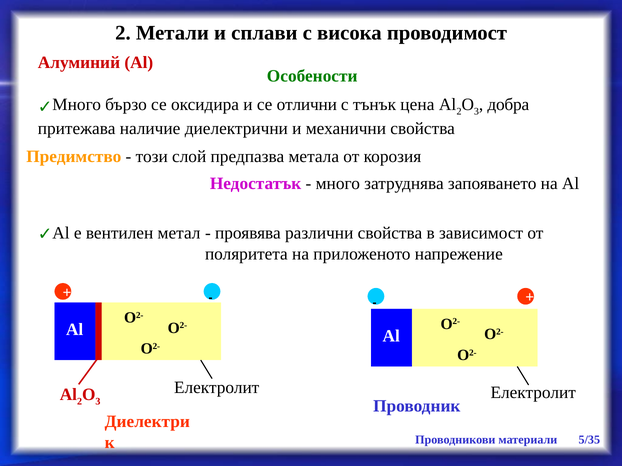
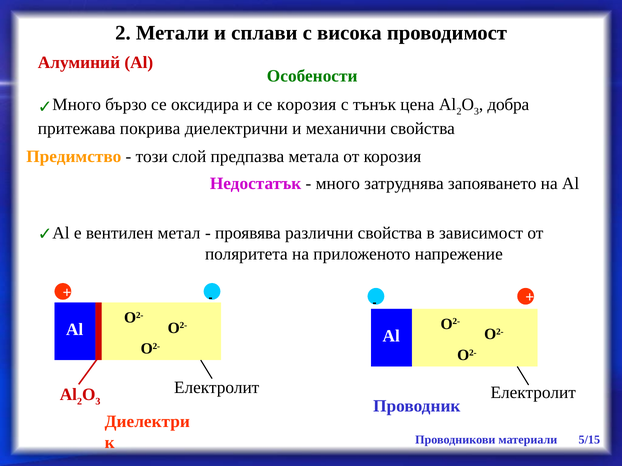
се отлични: отлични -> корозия (307, 105)
наличие: наличие -> покрива (150, 128)
5/35: 5/35 -> 5/15 (589, 440)
